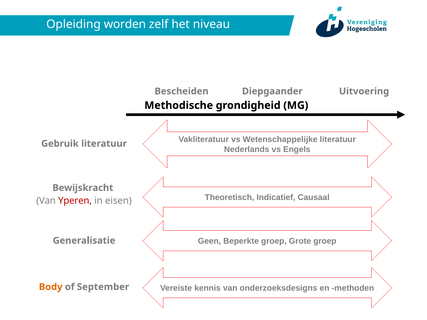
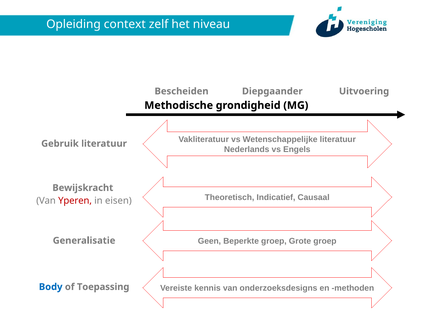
worden: worden -> context (125, 24)
Body colour: orange -> blue (51, 287)
September: September -> Toepassing (103, 287)
